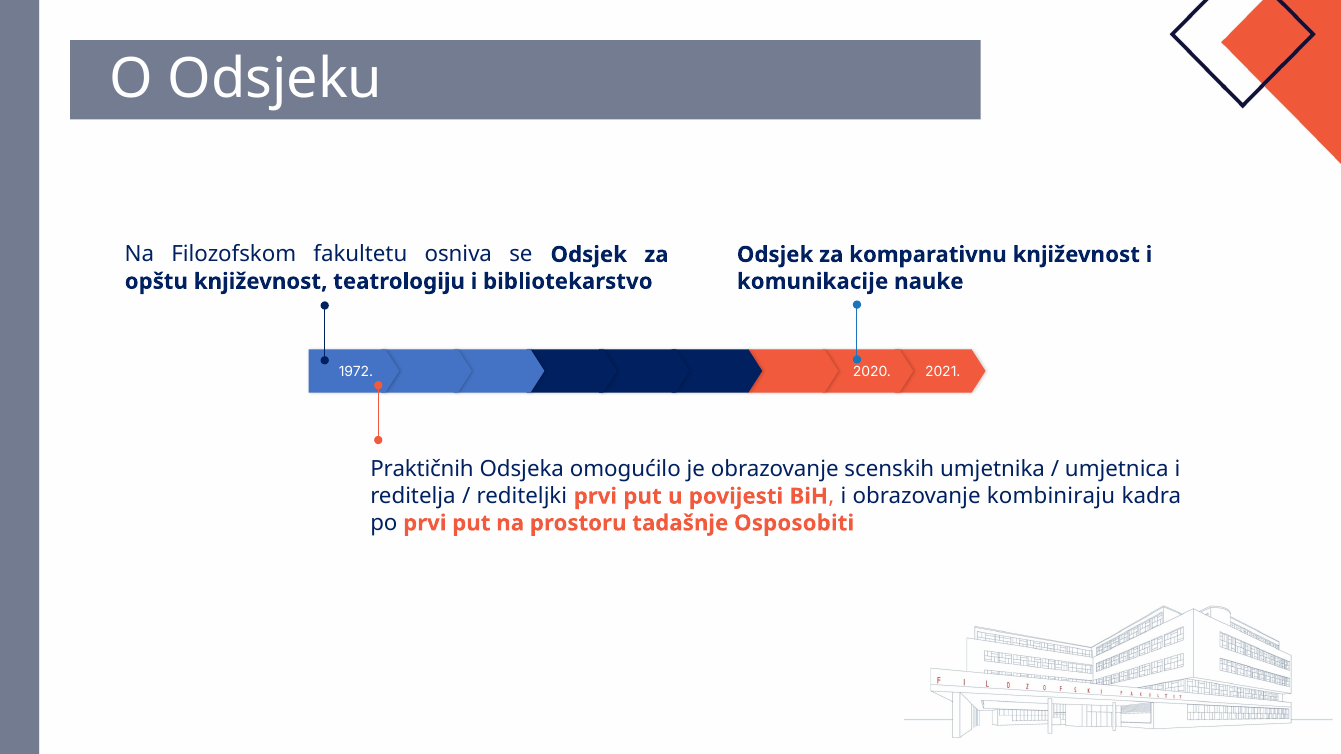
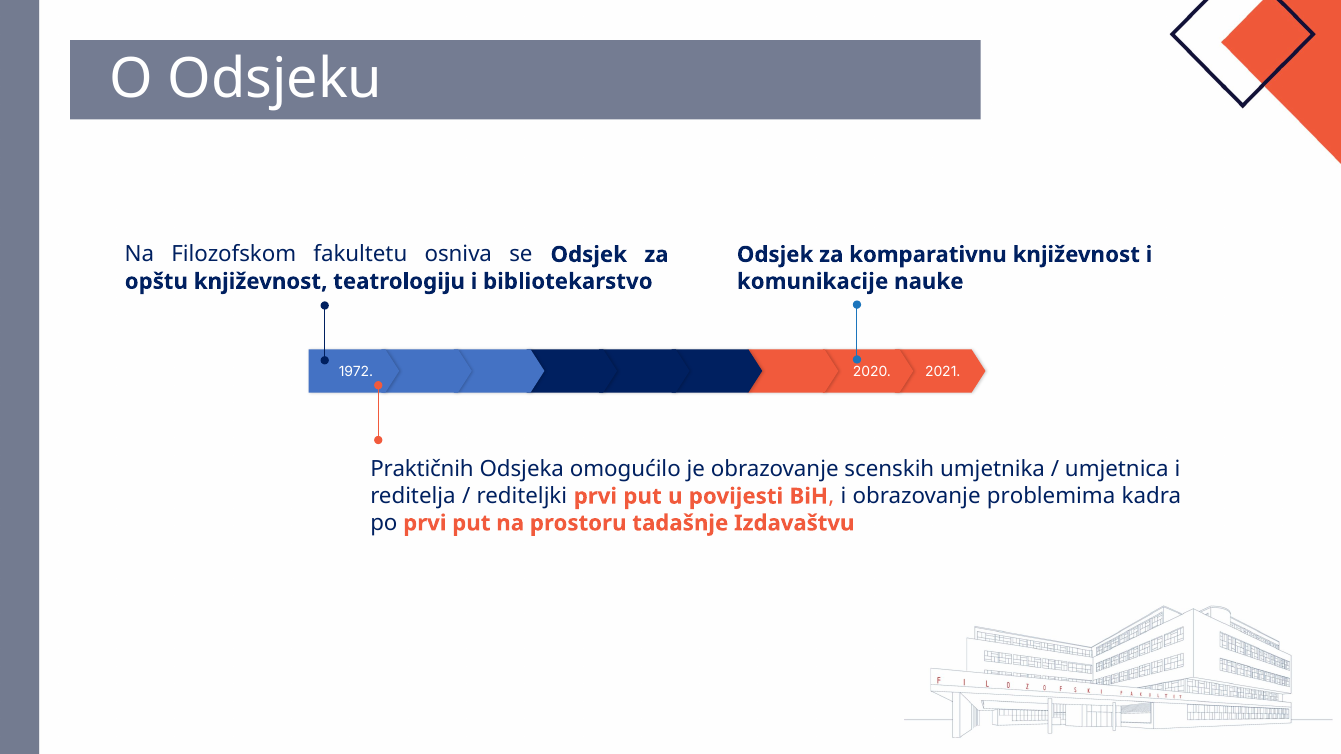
kombiniraju: kombiniraju -> problemima (1051, 496)
Osposobiti: Osposobiti -> Izdavaštvu (794, 523)
